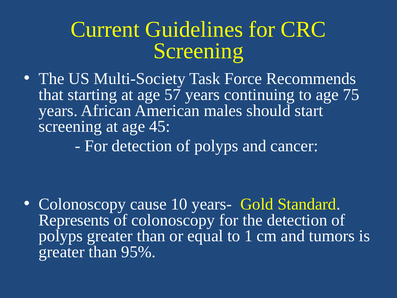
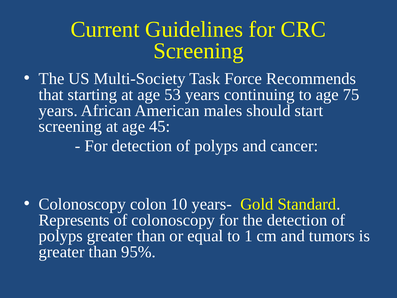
57: 57 -> 53 (173, 95)
cause: cause -> colon (148, 204)
